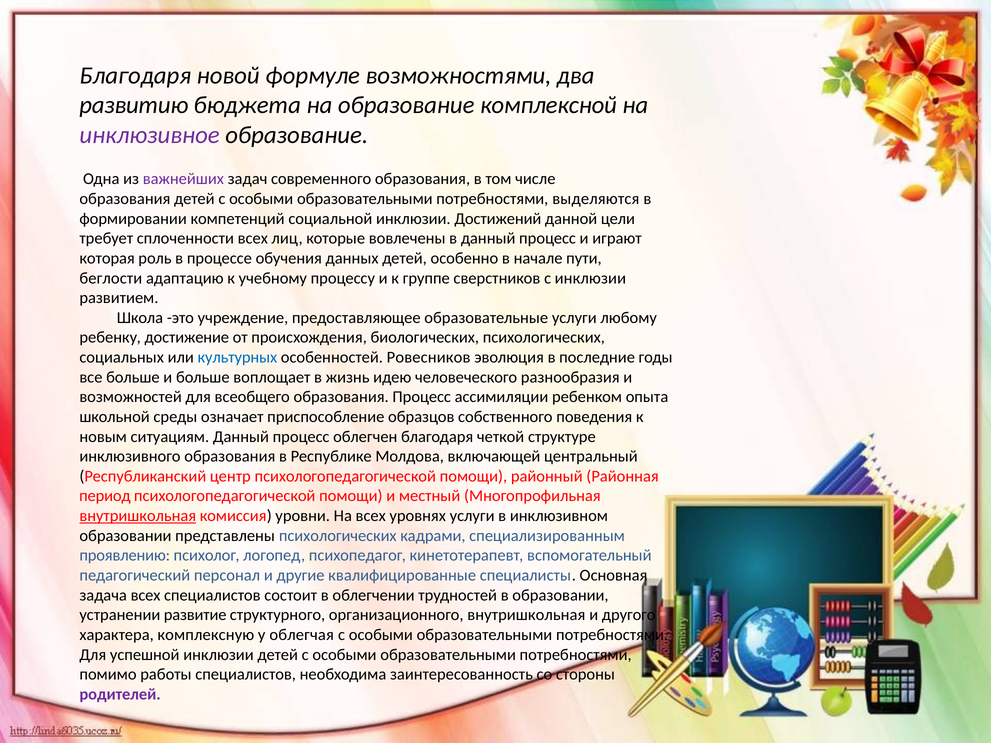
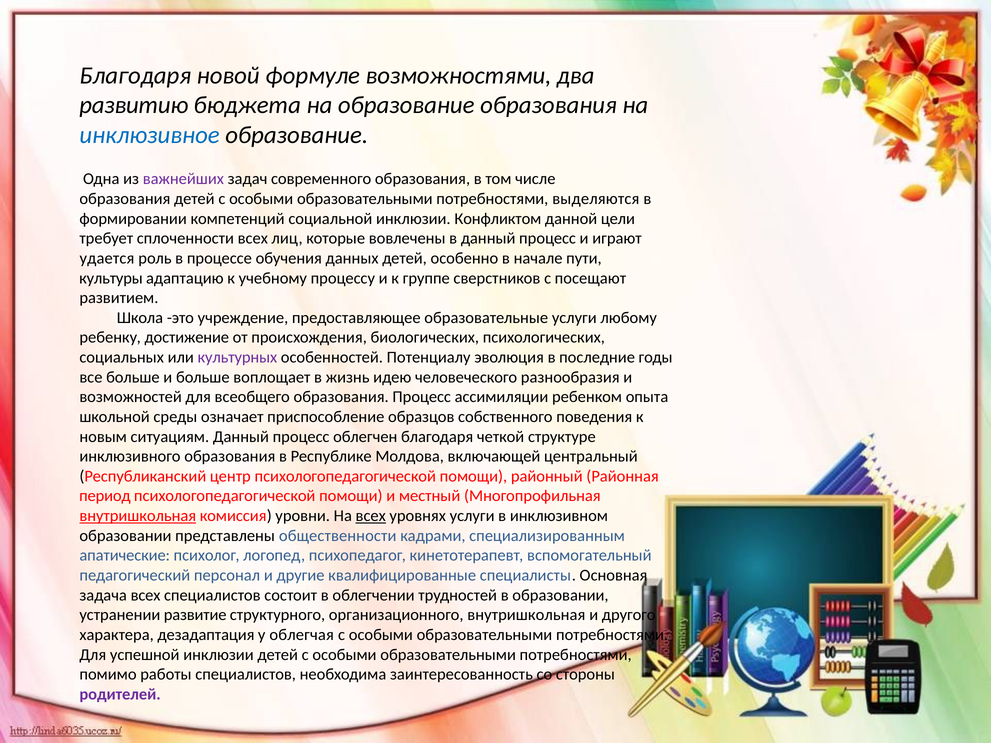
образование комплексной: комплексной -> образования (548, 105)
инклюзивное colour: purple -> blue (150, 135)
Достижений: Достижений -> Конфликтом (498, 219)
которая: которая -> удается (107, 258)
беглости: беглости -> культуры (111, 278)
с инклюзии: инклюзии -> посещают (590, 278)
культурных colour: blue -> purple (237, 357)
Ровесников: Ровесников -> Потенциалу (429, 357)
всех underline: none -> present (371, 516)
представлены психологических: психологических -> общественности (338, 536)
проявлению: проявлению -> апатические (125, 556)
комплексную: комплексную -> дезадаптация (206, 635)
